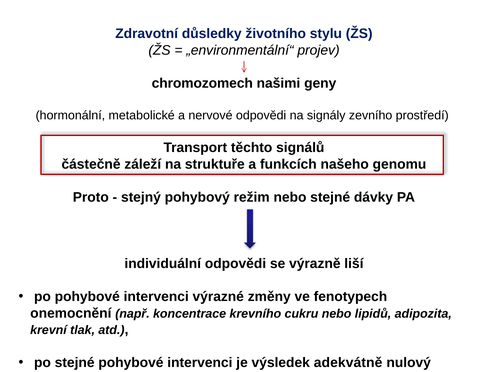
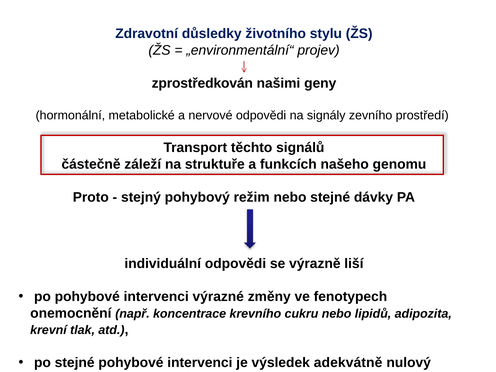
chromozomech: chromozomech -> zprostředkován (202, 83)
